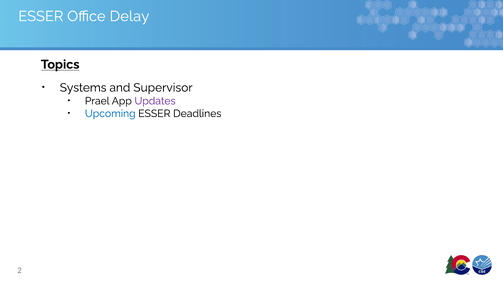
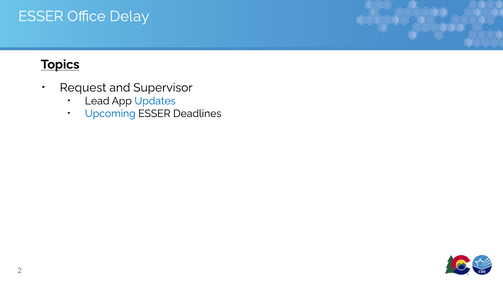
Systems: Systems -> Request (83, 88)
Prael: Prael -> Lead (97, 101)
Updates colour: purple -> blue (155, 101)
